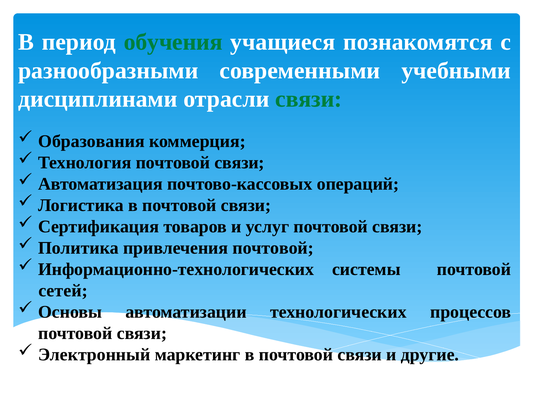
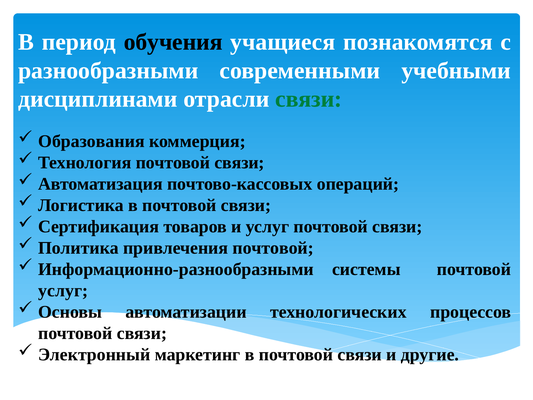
обучения colour: green -> black (173, 42)
Информационно-технологических: Информационно-технологических -> Информационно-разнообразными (176, 269)
сетей: сетей -> услуг (63, 290)
